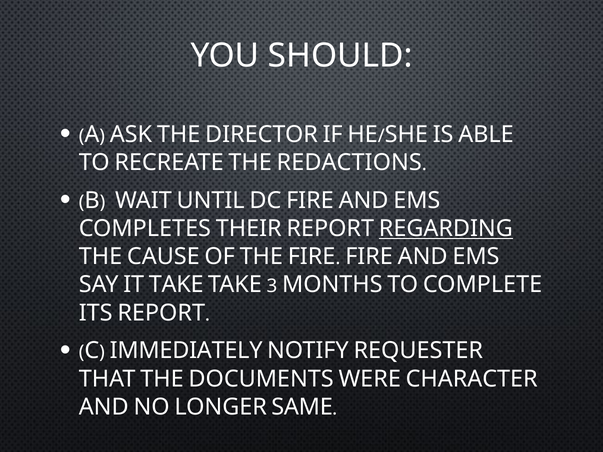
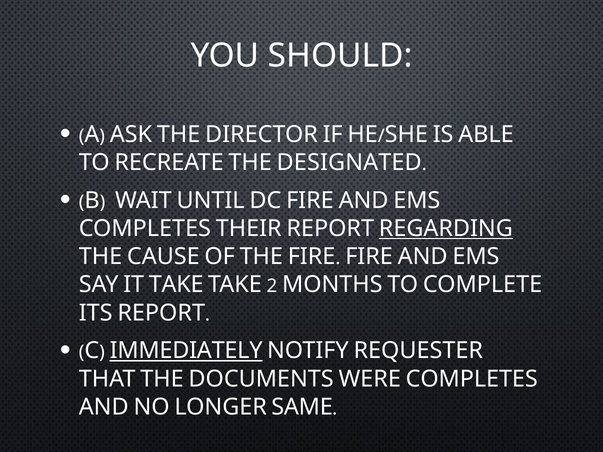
REDACTIONS: REDACTIONS -> DESIGNATED (349, 163)
3: 3 -> 2 (272, 286)
IMMEDIATELY underline: none -> present (186, 351)
WERE CHARACTER: CHARACTER -> COMPLETES (472, 379)
